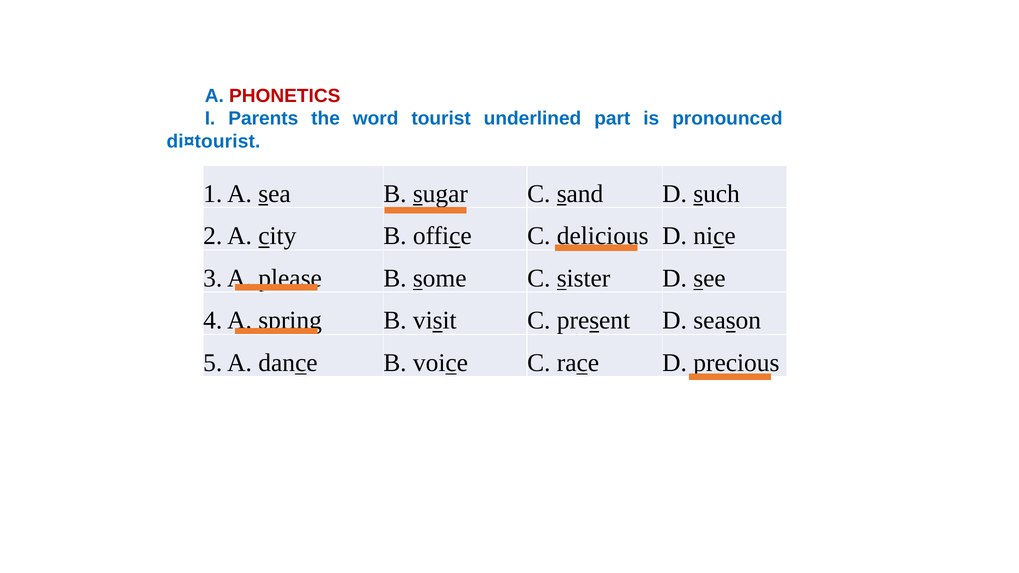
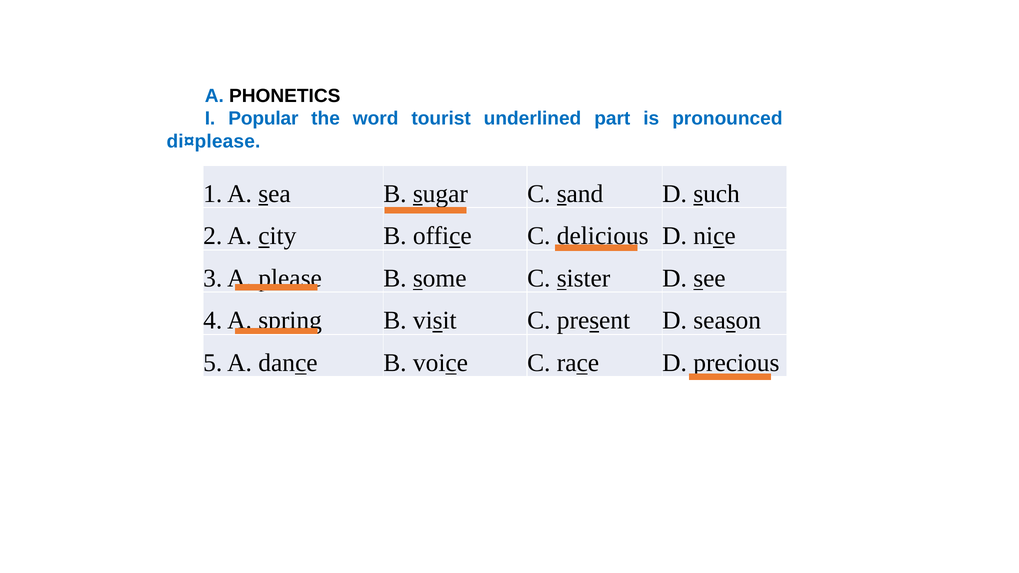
PHONETICS colour: red -> black (285, 96)
Parents: Parents -> Popular (263, 119)
di¤tourist: di¤tourist -> di¤please (213, 142)
